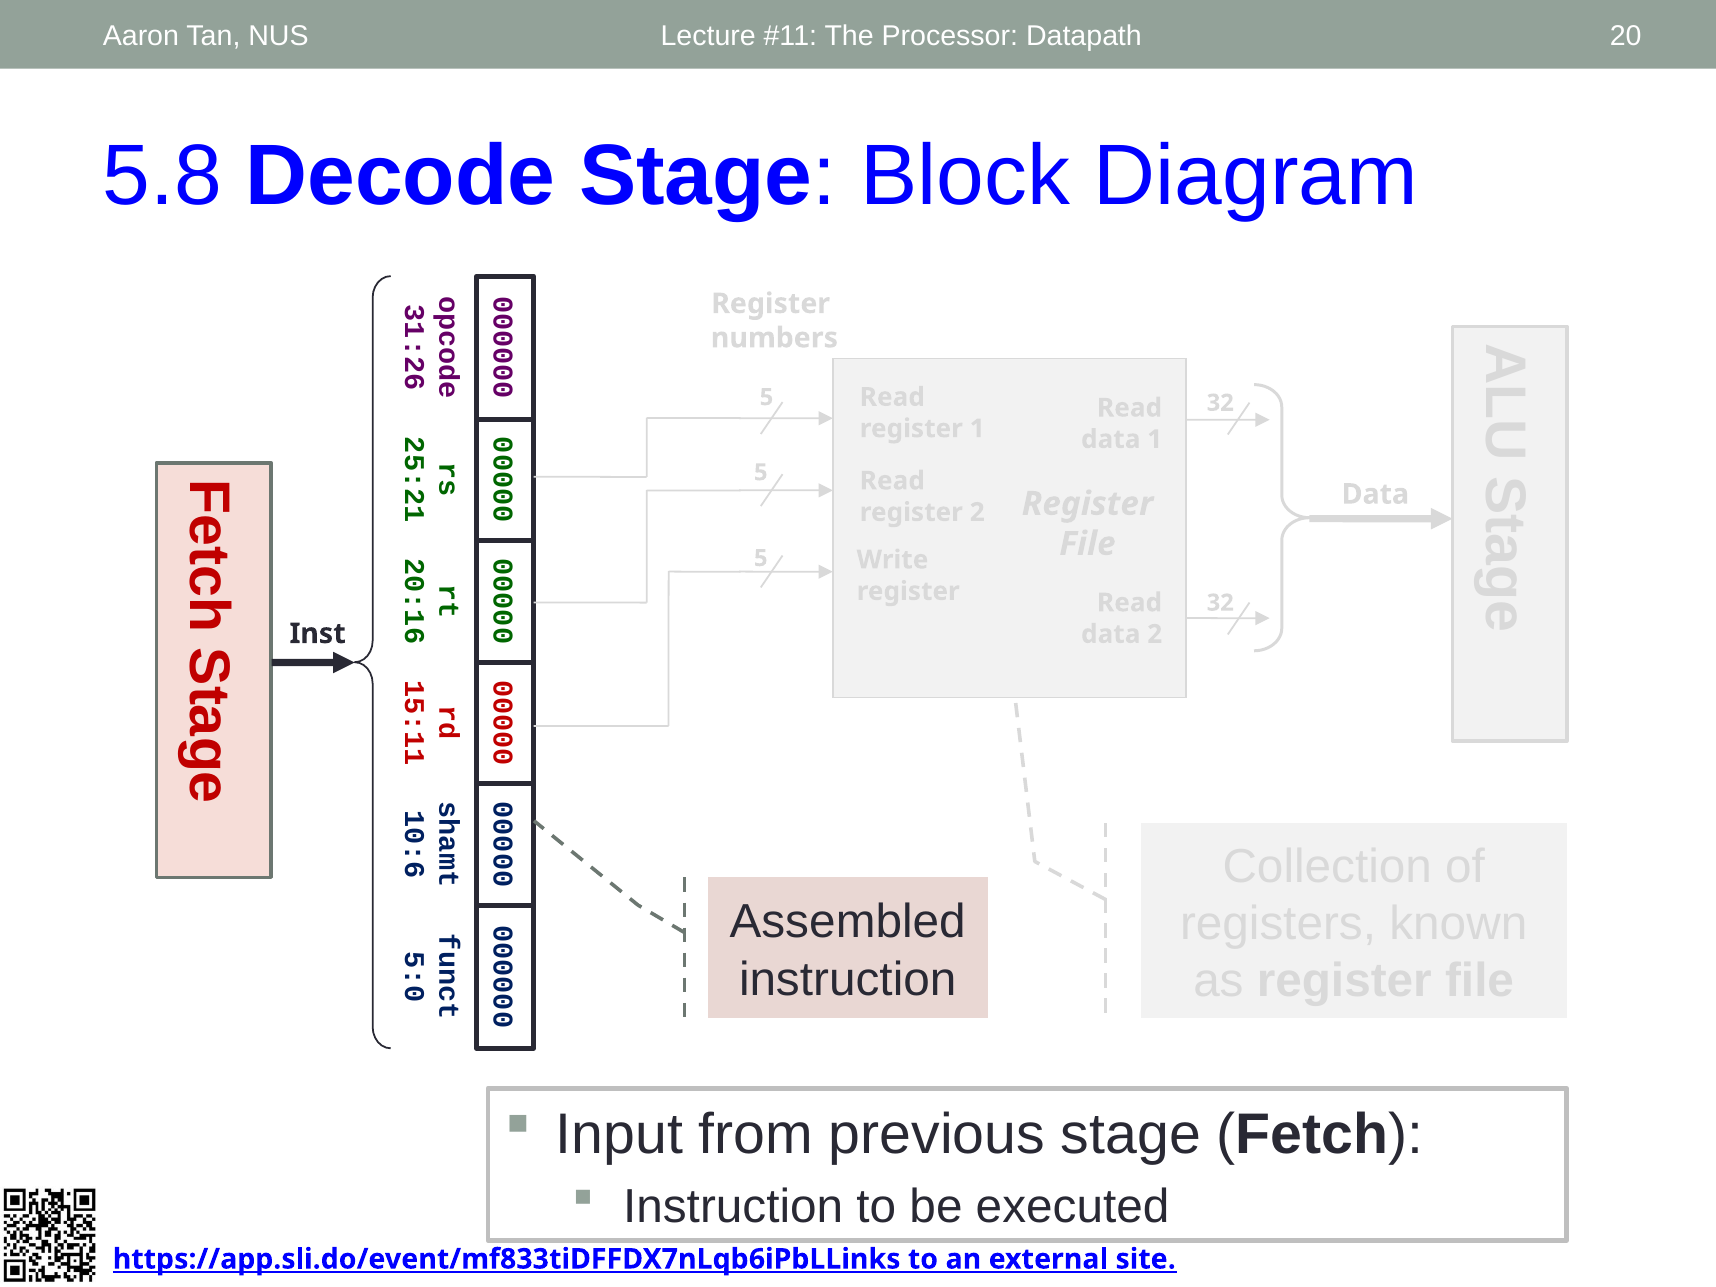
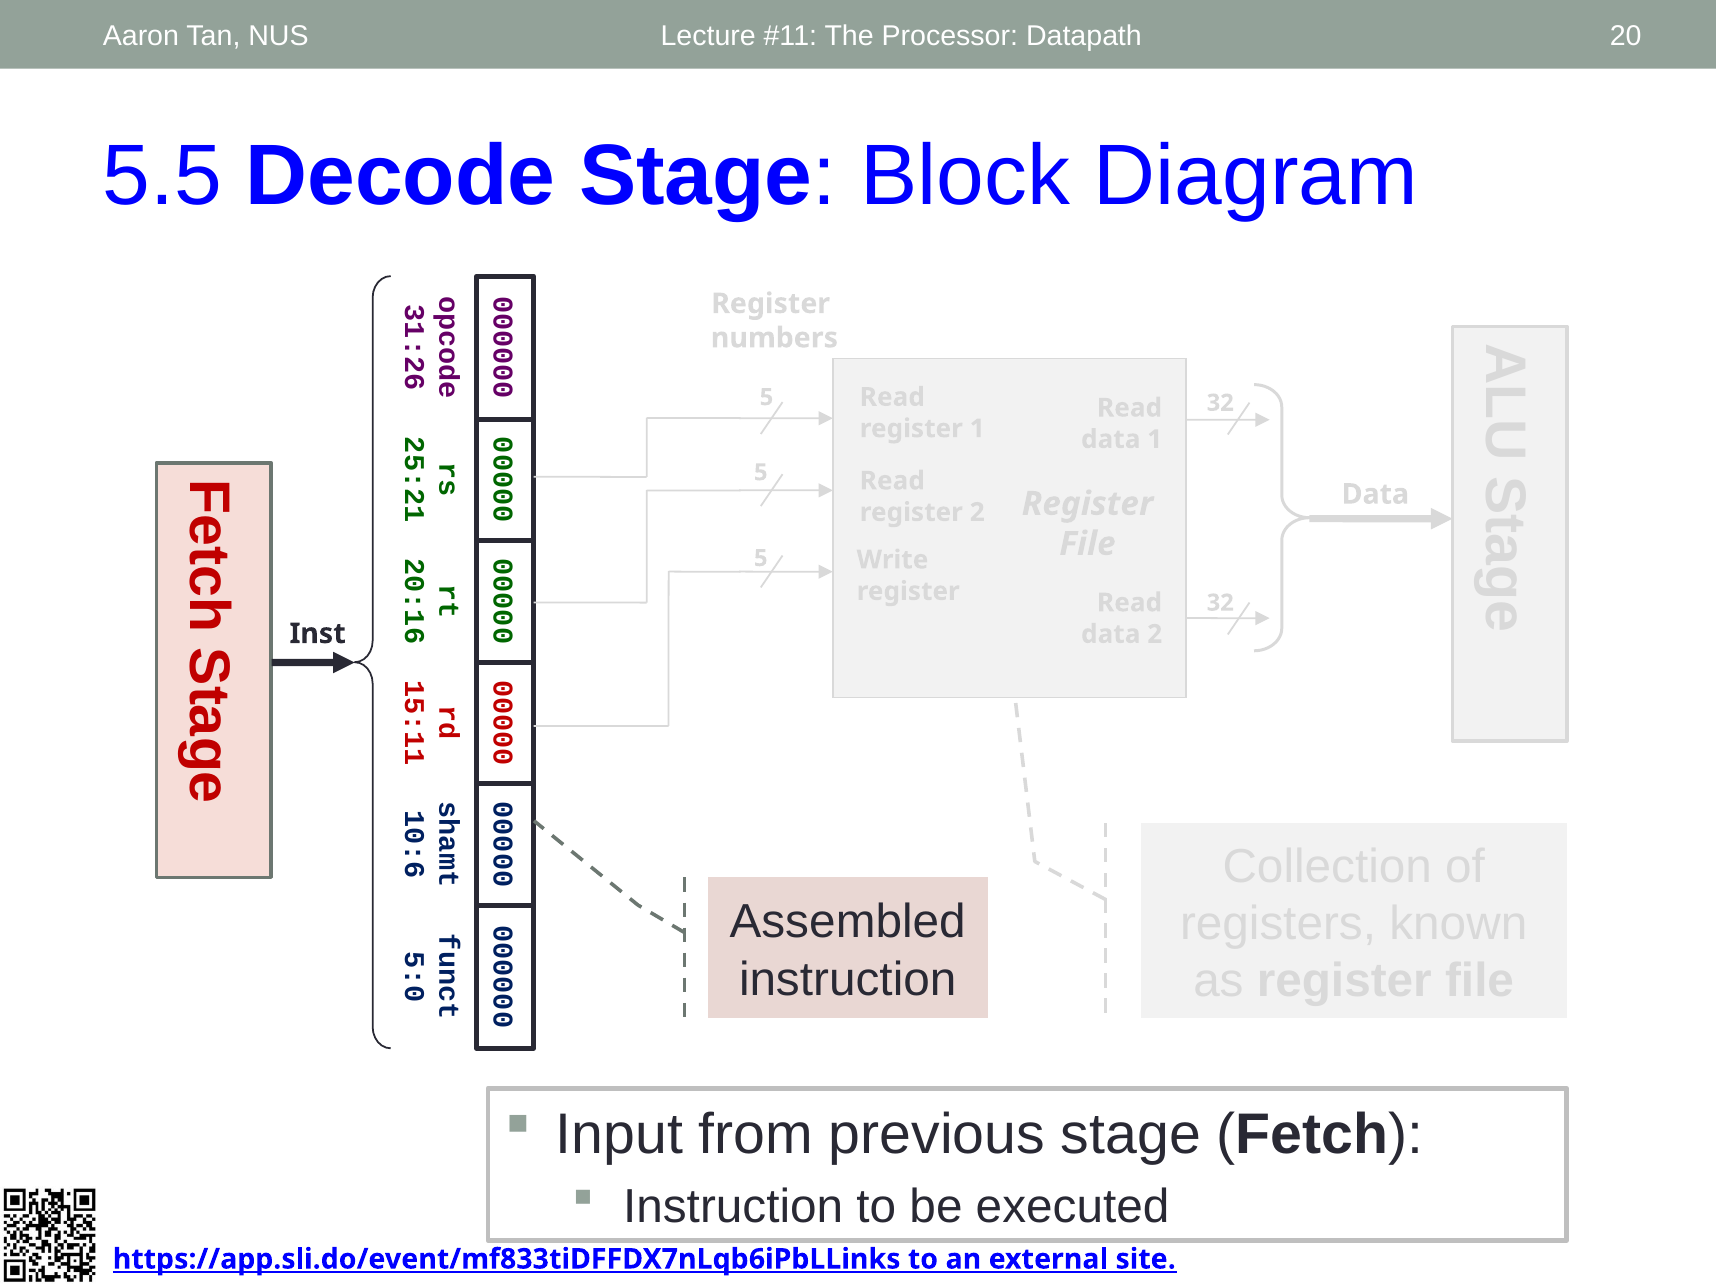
5.8: 5.8 -> 5.5 (162, 176)
